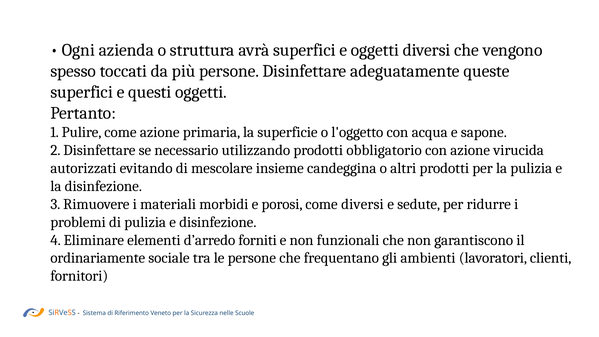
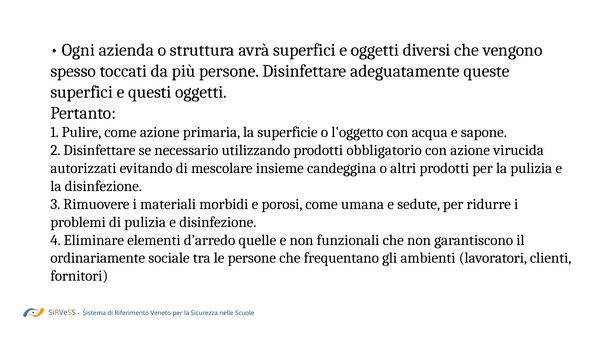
come diversi: diversi -> umana (363, 204)
forniti: forniti -> quelle (257, 240)
